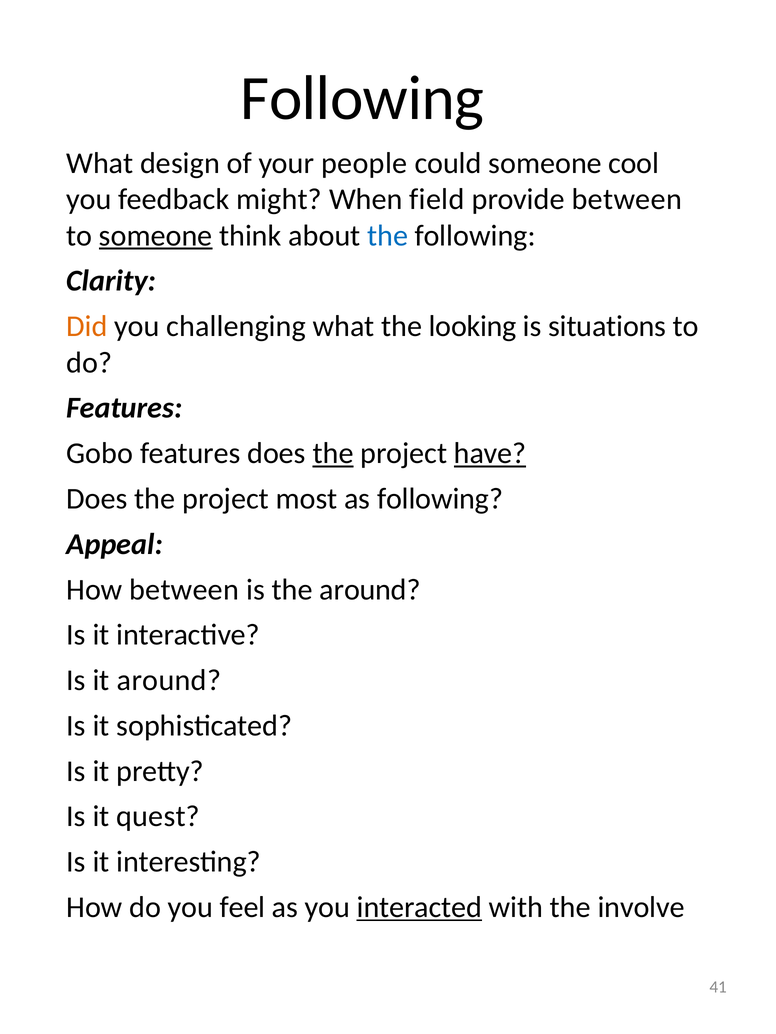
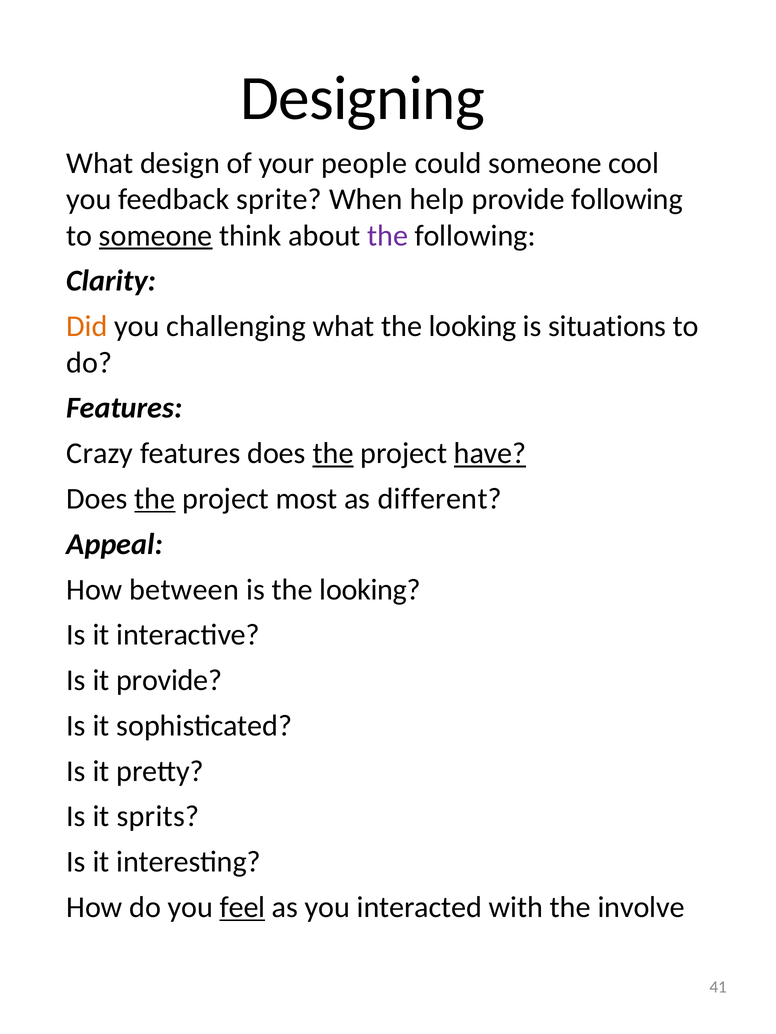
Following: Following -> Designing (362, 98)
might: might -> sprite (279, 200)
field: field -> help (437, 200)
provide between: between -> following (627, 200)
the colour: blue -> purple (388, 236)
Gobo: Gobo -> Crazy (100, 454)
the underline: none -> present (155, 499)
as following: following -> different (440, 499)
is the around: around -> looking (370, 590)
it around: around -> provide (169, 681)
quest: quest -> sprits (158, 817)
feel underline: none -> present (243, 908)
interacted underline: present -> none (419, 908)
